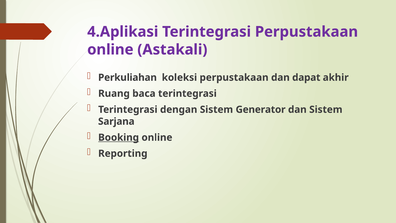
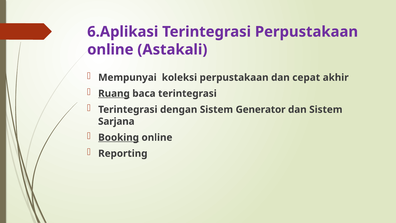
4.Aplikasi: 4.Aplikasi -> 6.Aplikasi (123, 32)
Perkuliahan: Perkuliahan -> Mempunyai (127, 77)
dapat: dapat -> cepat (306, 77)
Ruang underline: none -> present (114, 93)
